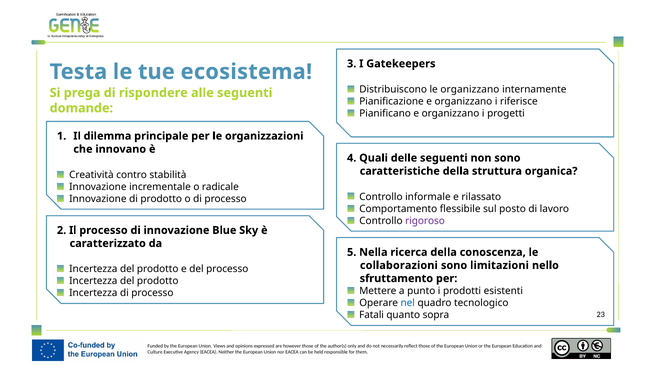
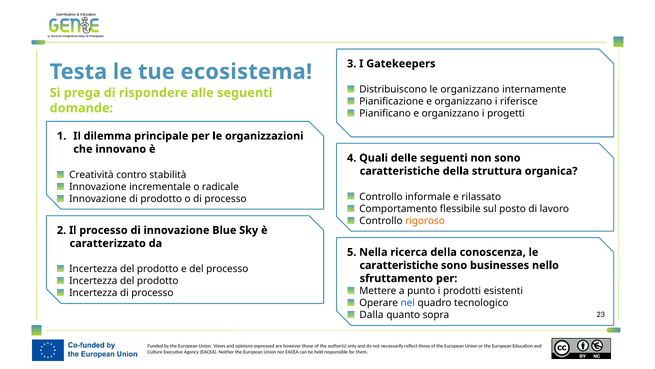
rigoroso colour: purple -> orange (425, 220)
collaborazioni: collaborazioni -> caratteristiche (399, 265)
limitazioni: limitazioni -> businesses (500, 265)
Fatali: Fatali -> Dalla (371, 315)
